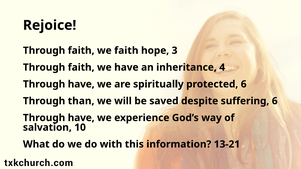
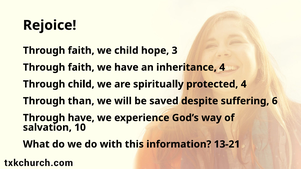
we faith: faith -> child (126, 51)
have: have -> child (81, 84)
protected 6: 6 -> 4 (244, 84)
